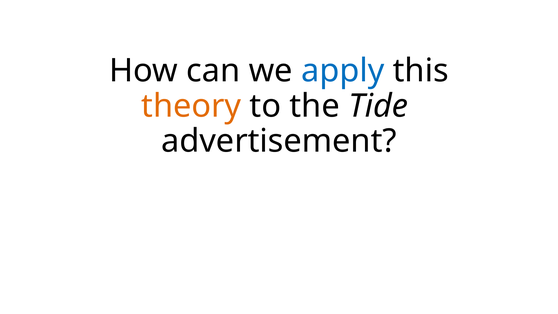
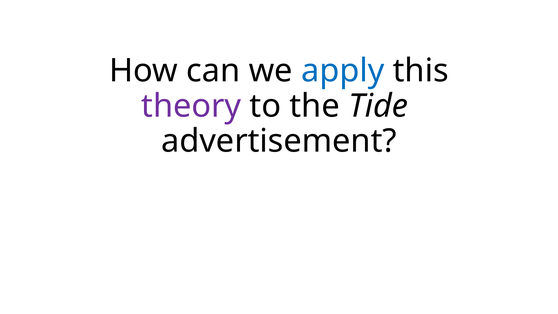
theory colour: orange -> purple (191, 106)
